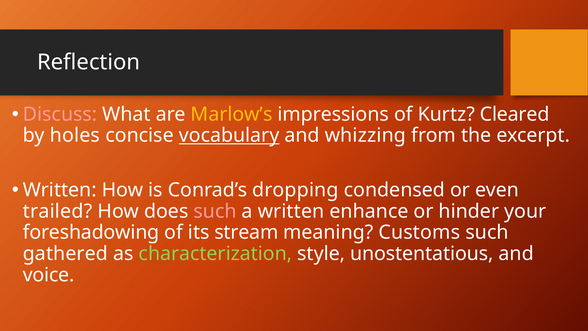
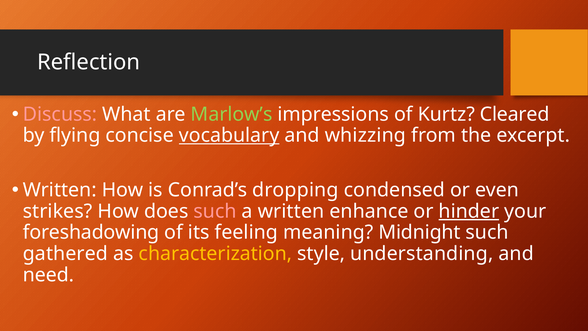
Marlow’s colour: yellow -> light green (232, 114)
holes: holes -> flying (75, 135)
trailed: trailed -> strikes (58, 211)
hinder underline: none -> present (469, 211)
stream: stream -> feeling (246, 232)
Customs: Customs -> Midnight (420, 232)
characterization colour: light green -> yellow (215, 253)
unostentatious: unostentatious -> understanding (422, 253)
voice: voice -> need (48, 275)
